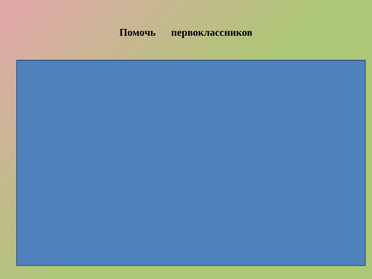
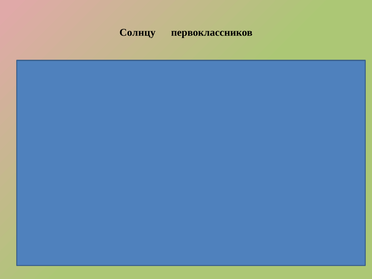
Помочь: Помочь -> Солнцу (137, 32)
